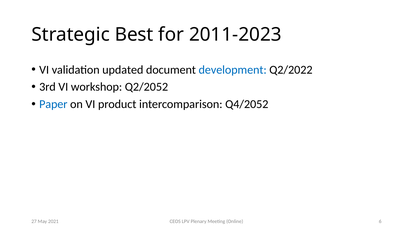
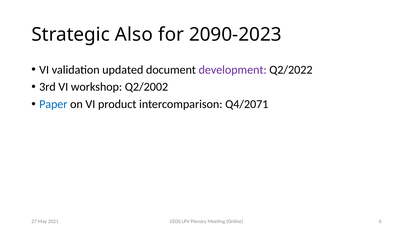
Best: Best -> Also (134, 35)
2011-2023: 2011-2023 -> 2090-2023 (235, 35)
development colour: blue -> purple (233, 70)
Q2/2052: Q2/2052 -> Q2/2002 (147, 87)
Q4/2052: Q4/2052 -> Q4/2071 (247, 104)
